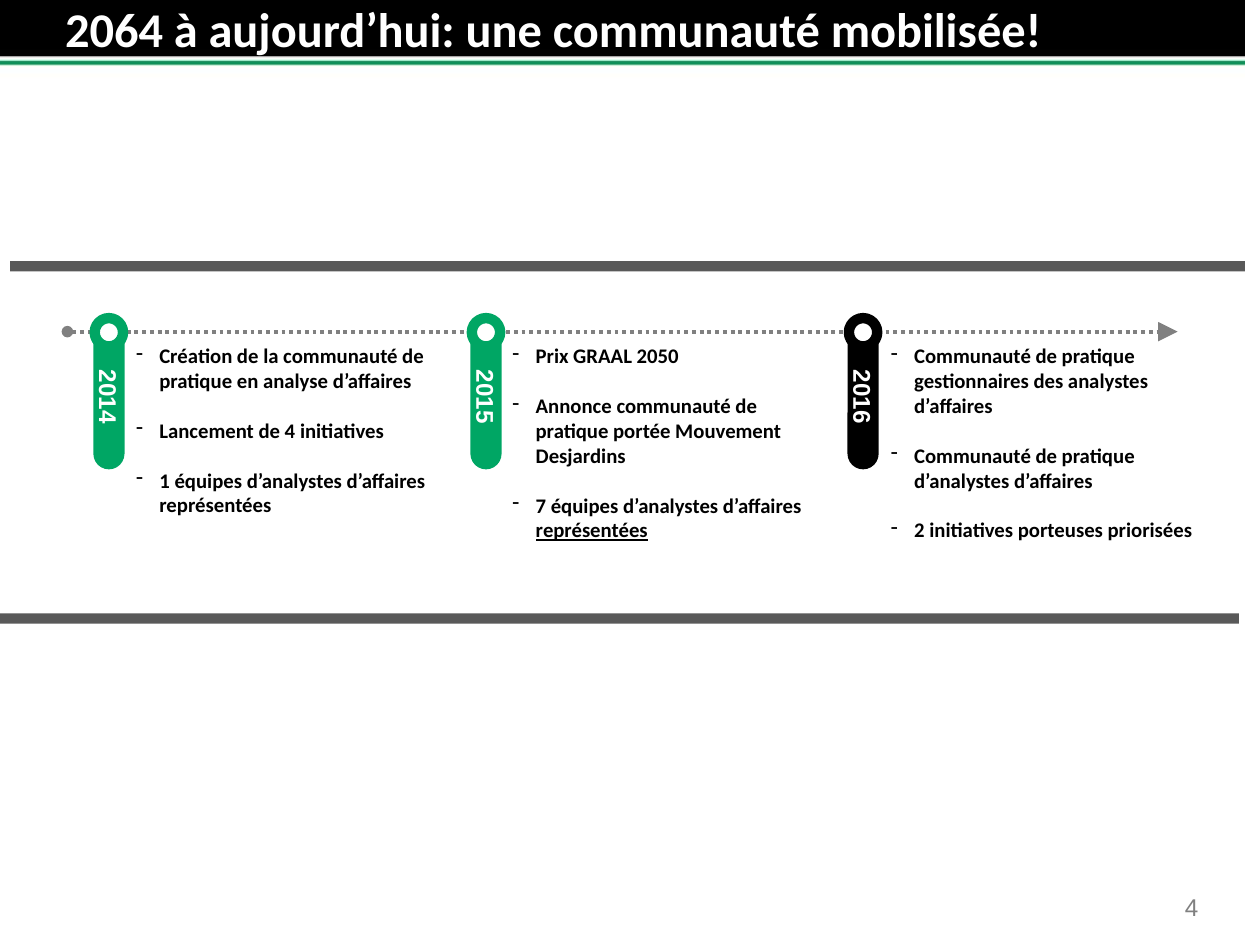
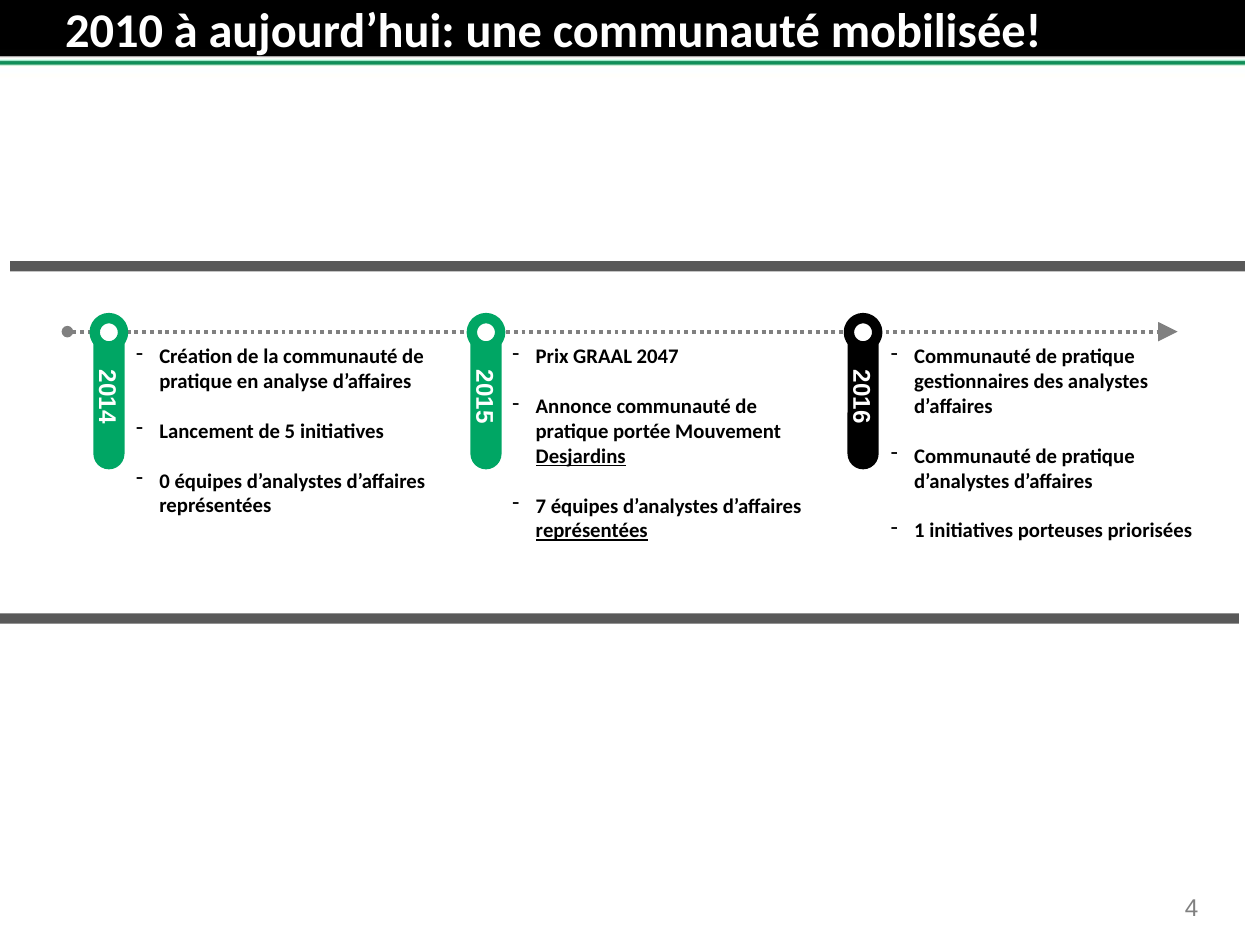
2064: 2064 -> 2010 (114, 32)
2050: 2050 -> 2047 (658, 357)
de 4: 4 -> 5 (290, 431)
Desjardins underline: none -> present (581, 456)
1: 1 -> 0 (165, 481)
2: 2 -> 1 (919, 531)
